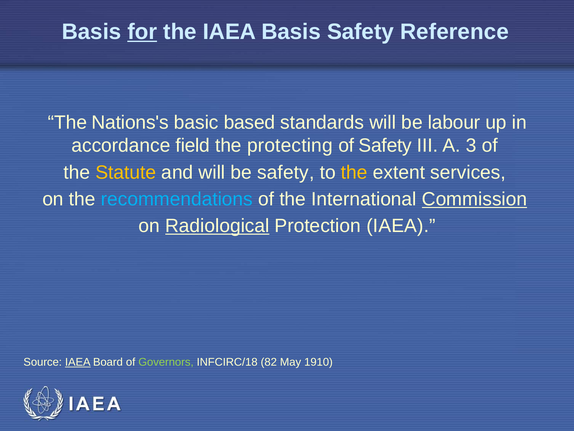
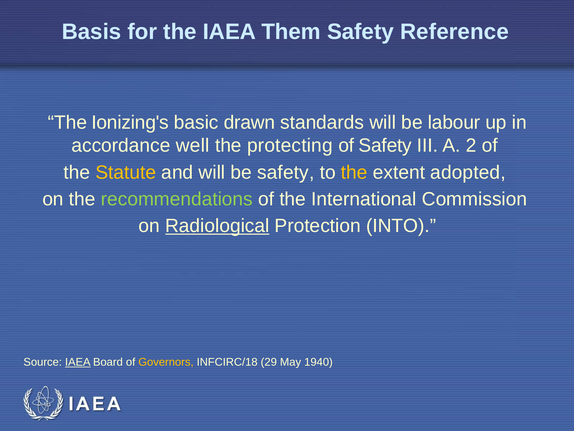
for underline: present -> none (142, 32)
the IAEA Basis: Basis -> Them (291, 32)
Nations's: Nations's -> Ionizing's (130, 122)
based: based -> drawn (249, 122)
field: field -> well (193, 145)
3: 3 -> 2 (471, 145)
services: services -> adopted (468, 172)
recommendations colour: light blue -> light green (177, 199)
Commission underline: present -> none (474, 199)
Protection IAEA: IAEA -> INTO (401, 226)
Governors colour: light green -> yellow (166, 362)
82: 82 -> 29 (269, 362)
1910: 1910 -> 1940 (318, 362)
